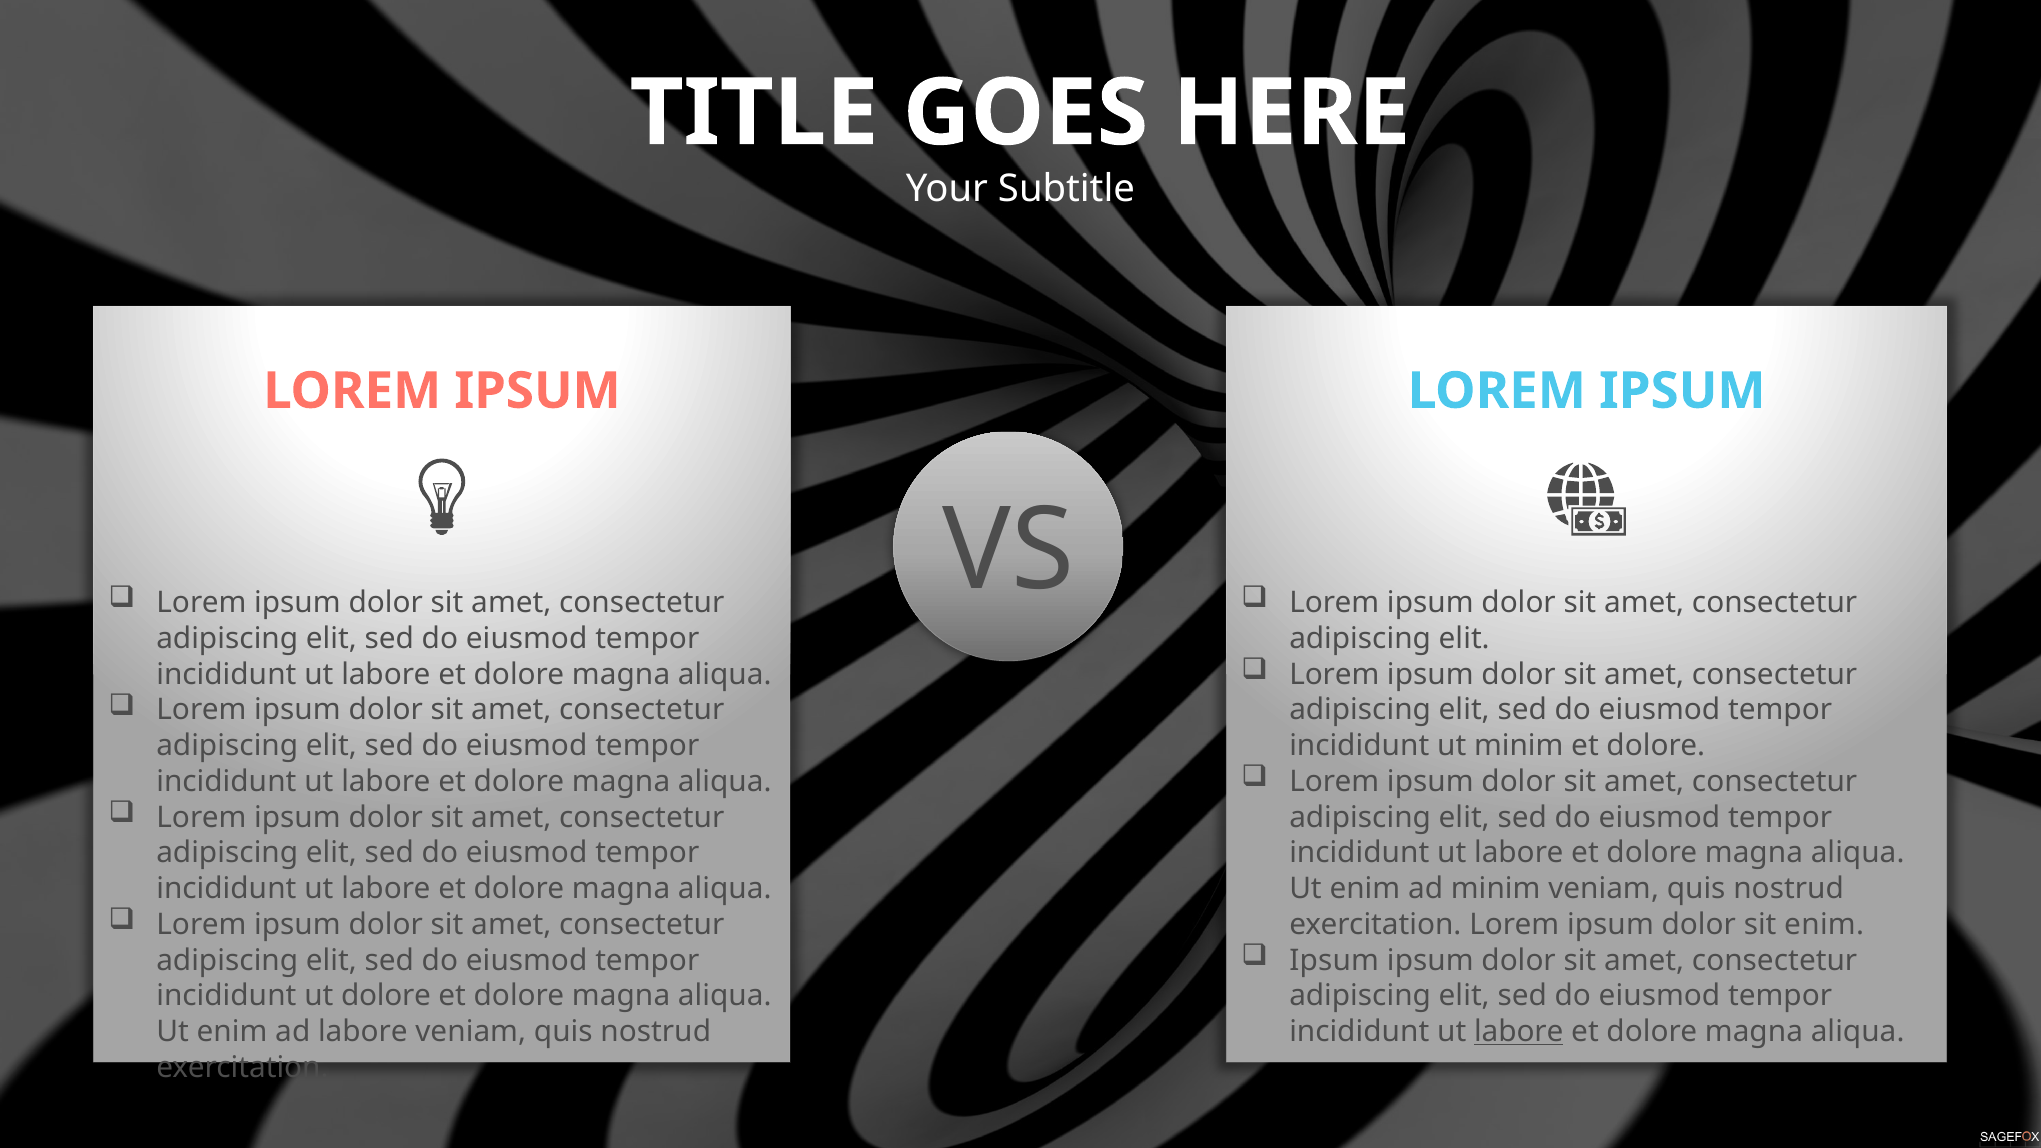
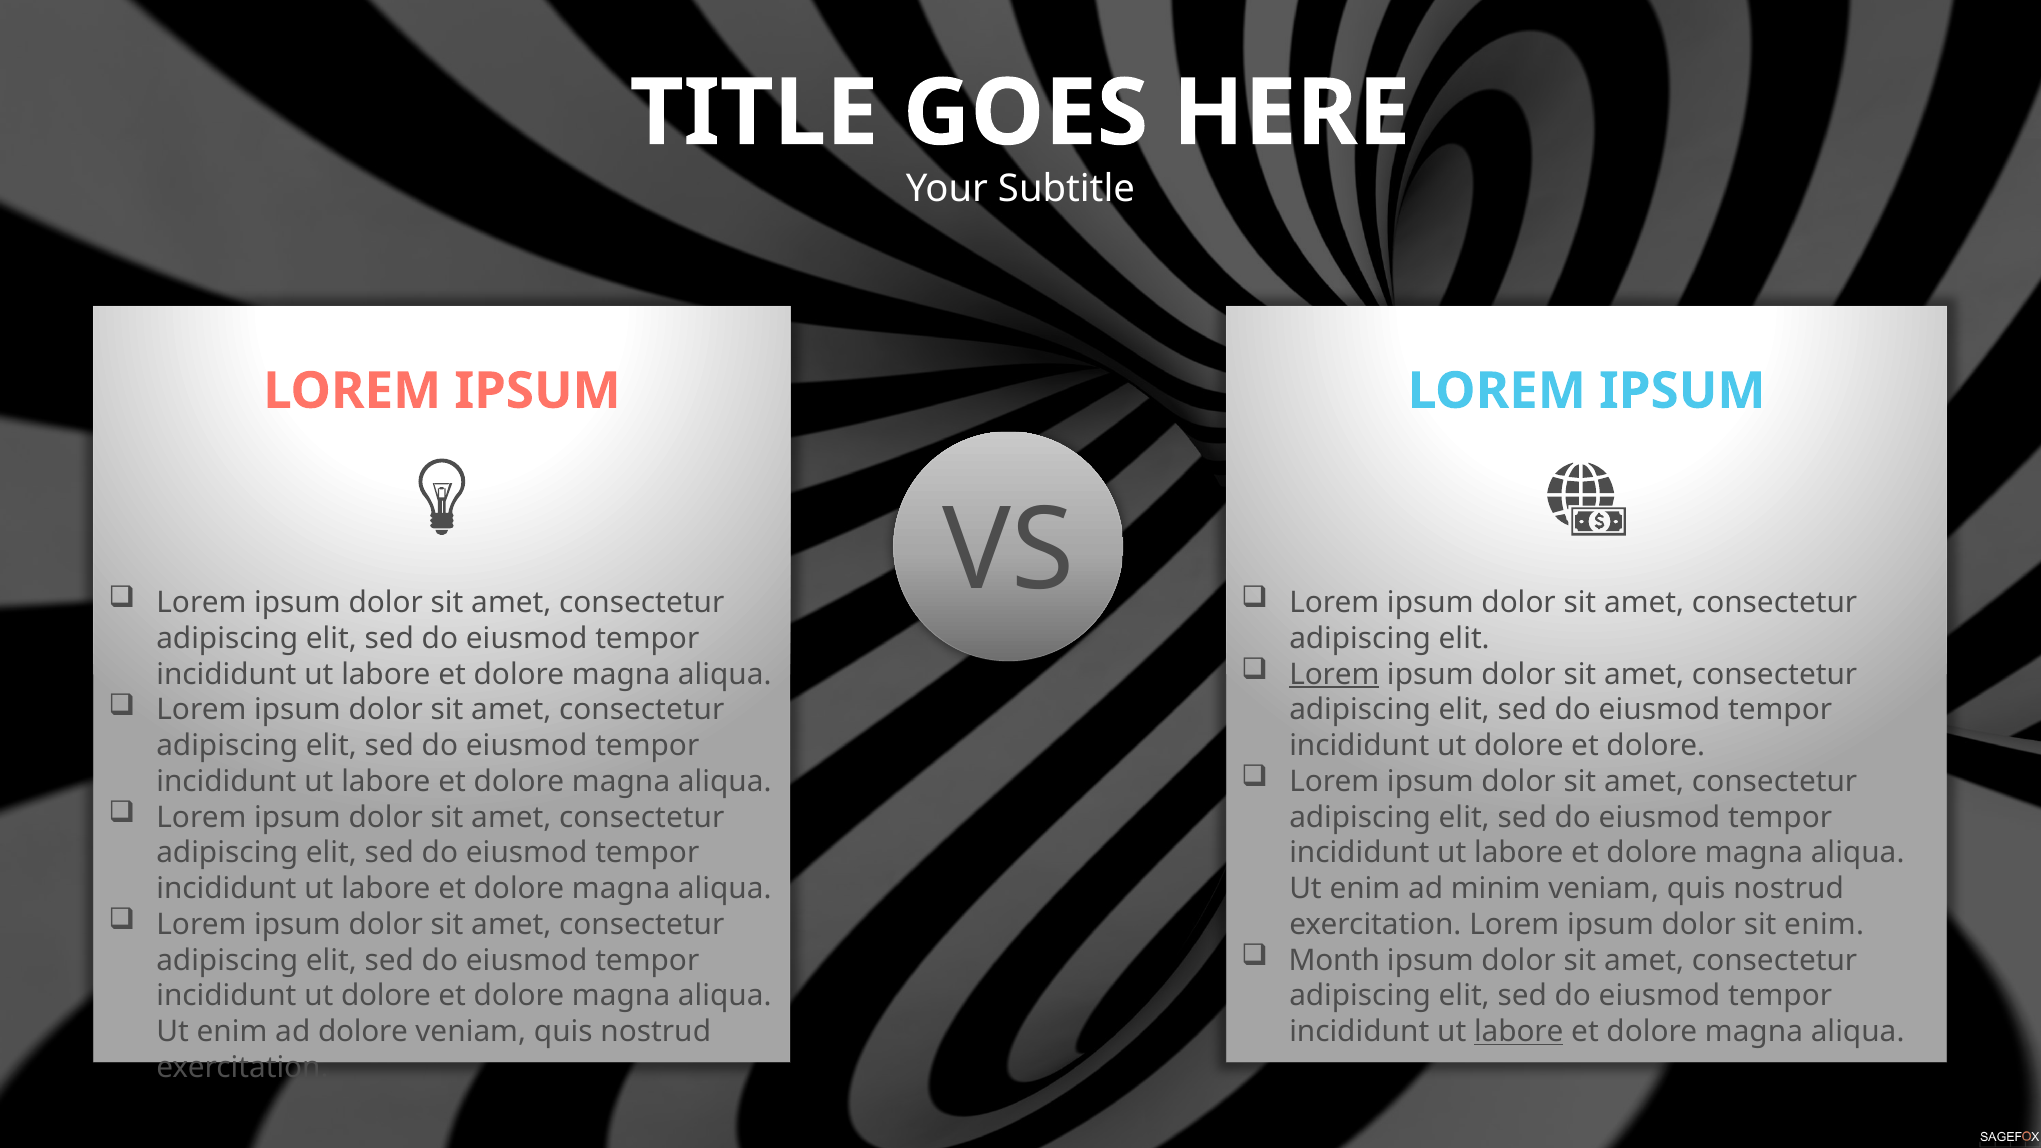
Lorem underline: none -> present (1334, 674)
minim: minim -> dolore (1519, 746)
Ipsum: Ipsum -> Month (1334, 960)
ad labore: labore -> dolore (363, 1032)
